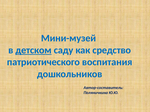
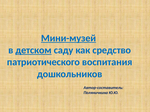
Мини-музей underline: none -> present (69, 38)
